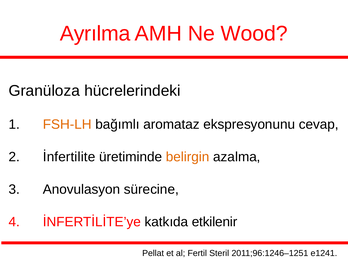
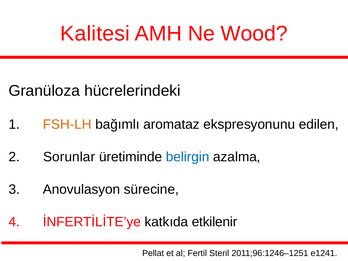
Ayrılma: Ayrılma -> Kalitesi (95, 34)
cevap: cevap -> edilen (319, 124)
İnfertilite: İnfertilite -> Sorunlar (69, 157)
belirgin colour: orange -> blue (188, 157)
